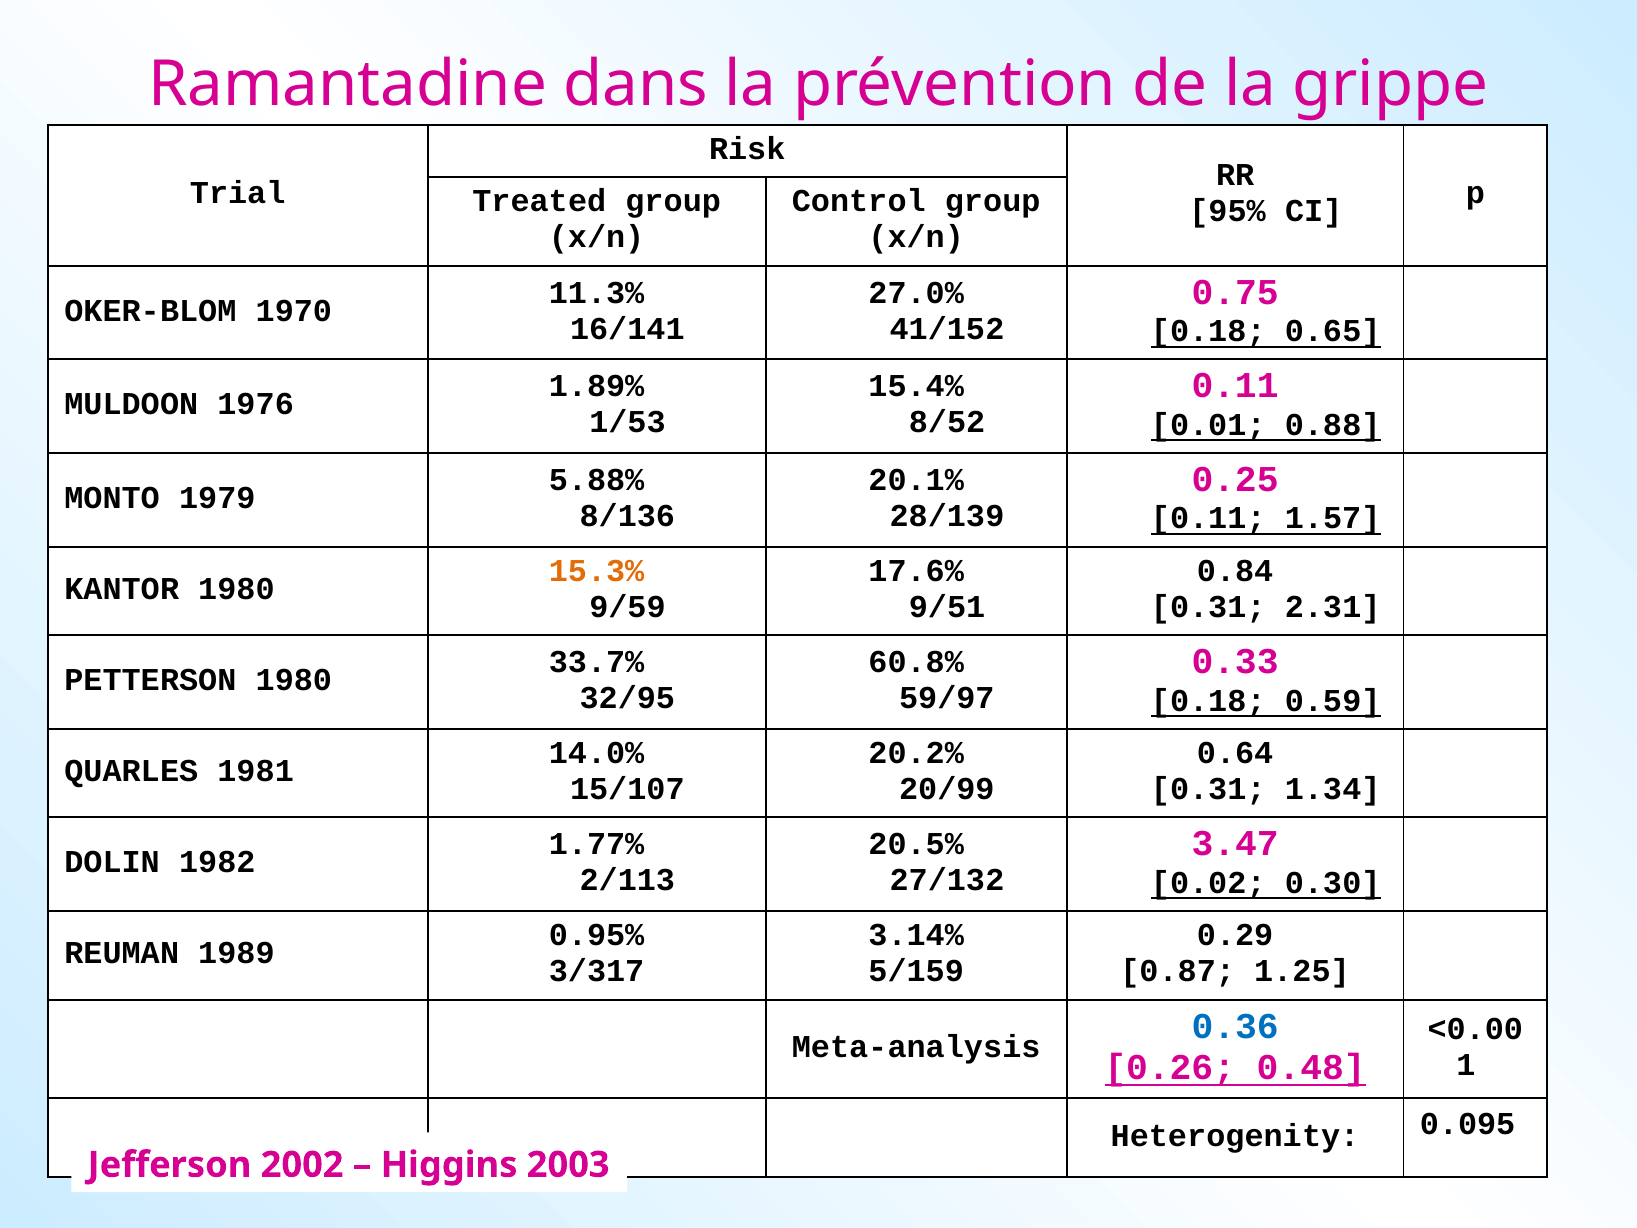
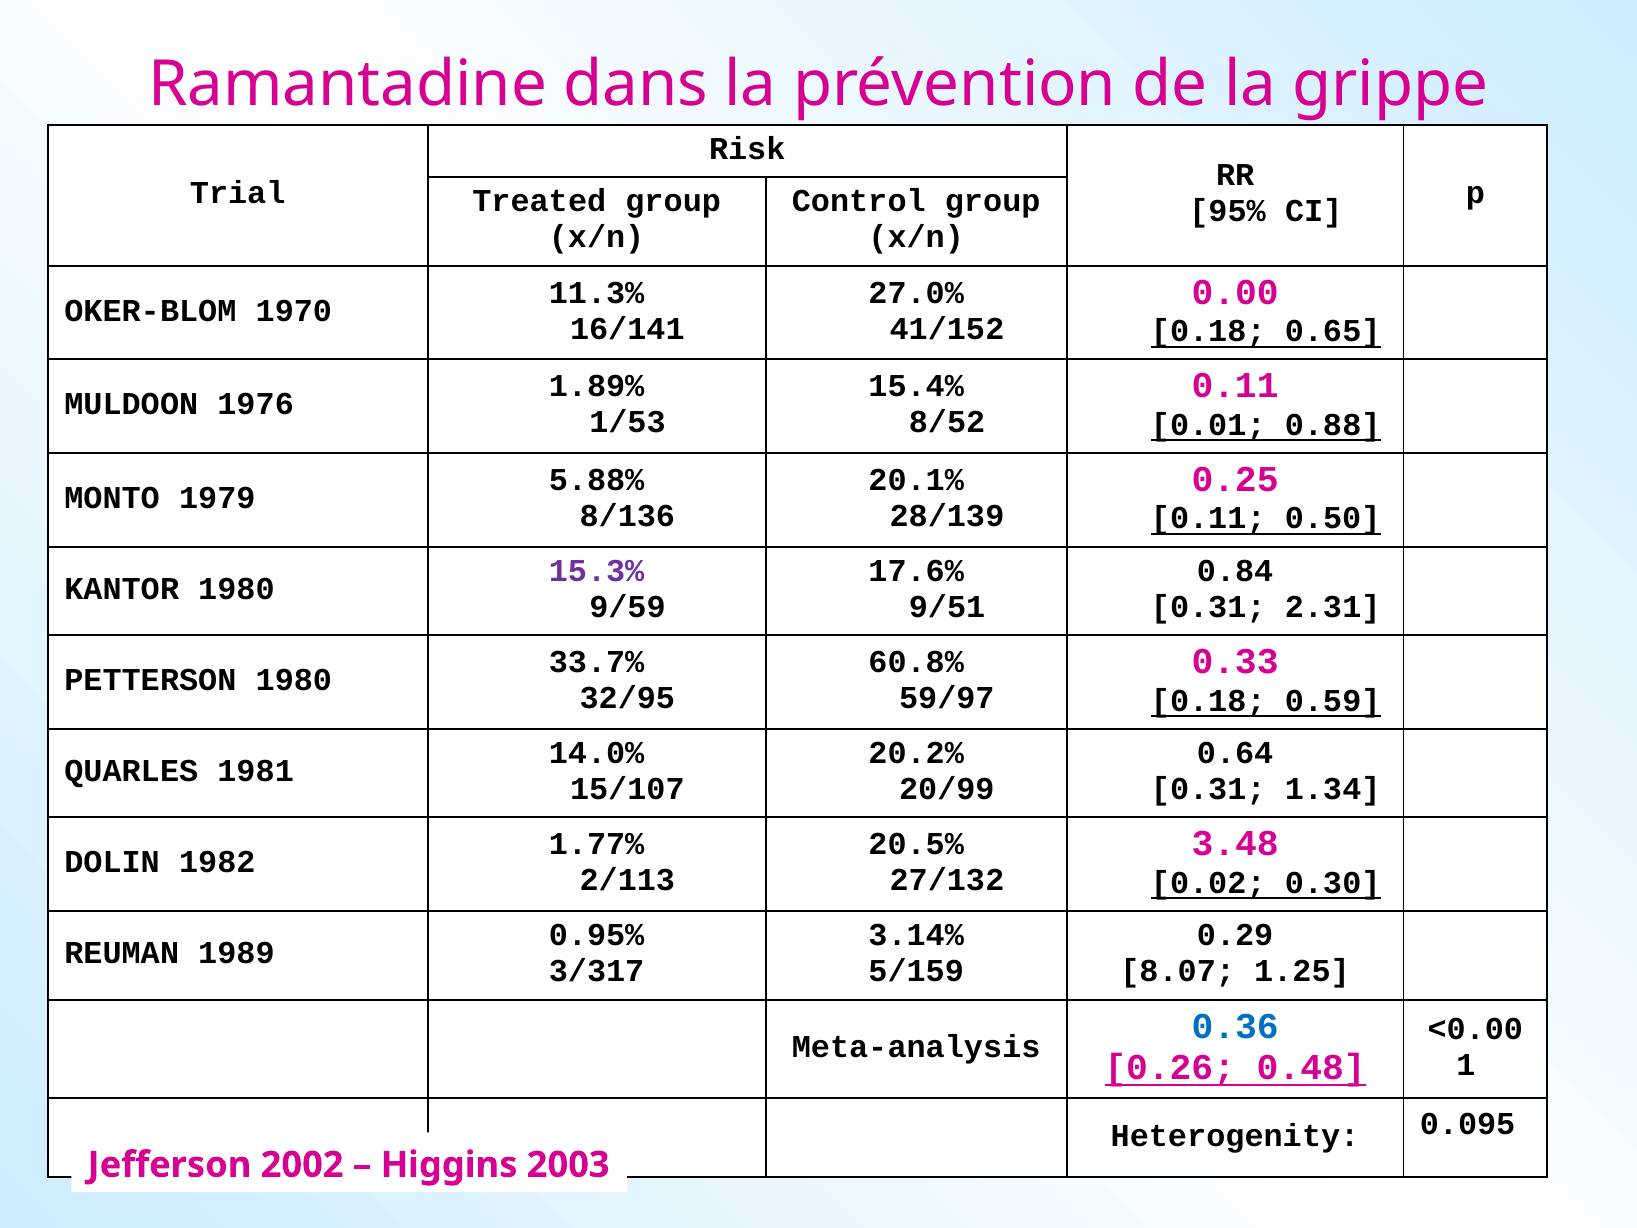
0.75: 0.75 -> 0.00 (1235, 292)
1.57: 1.57 -> 0.50 (1333, 518)
15.3% colour: orange -> purple (597, 571)
3.47: 3.47 -> 3.48 (1235, 844)
0.87: 0.87 -> 8.07 (1178, 971)
